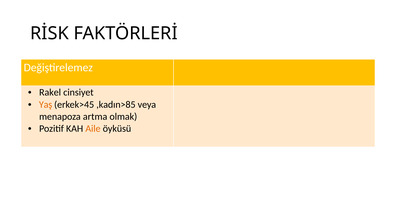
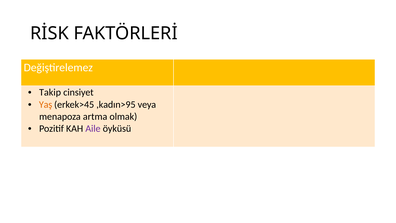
Rakel: Rakel -> Takip (50, 92)
,kadın>85: ,kadın>85 -> ,kadın>95 (116, 104)
Aile colour: orange -> purple (93, 129)
